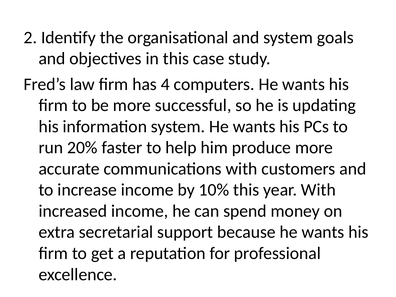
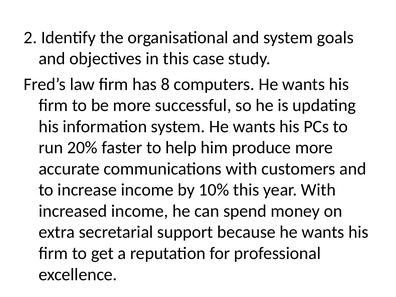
4: 4 -> 8 (165, 84)
